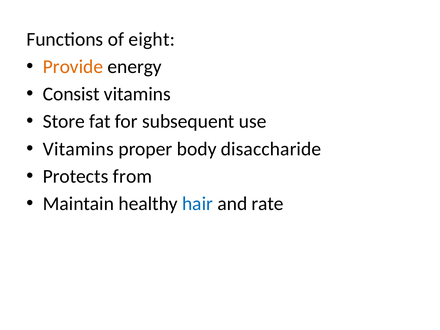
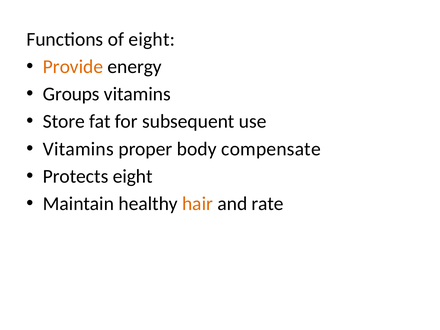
Consist: Consist -> Groups (71, 94)
disaccharide: disaccharide -> compensate (271, 149)
Protects from: from -> eight (133, 176)
hair colour: blue -> orange (197, 204)
